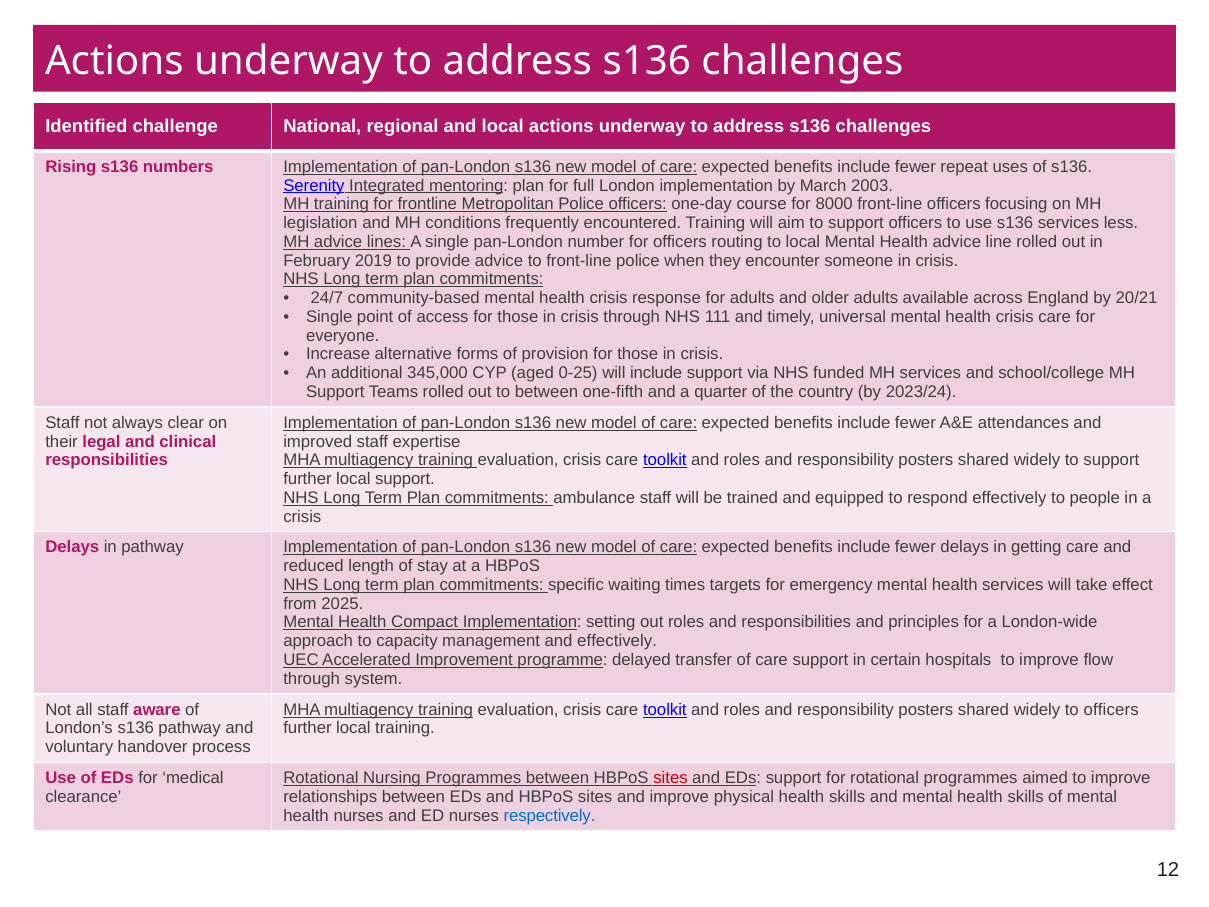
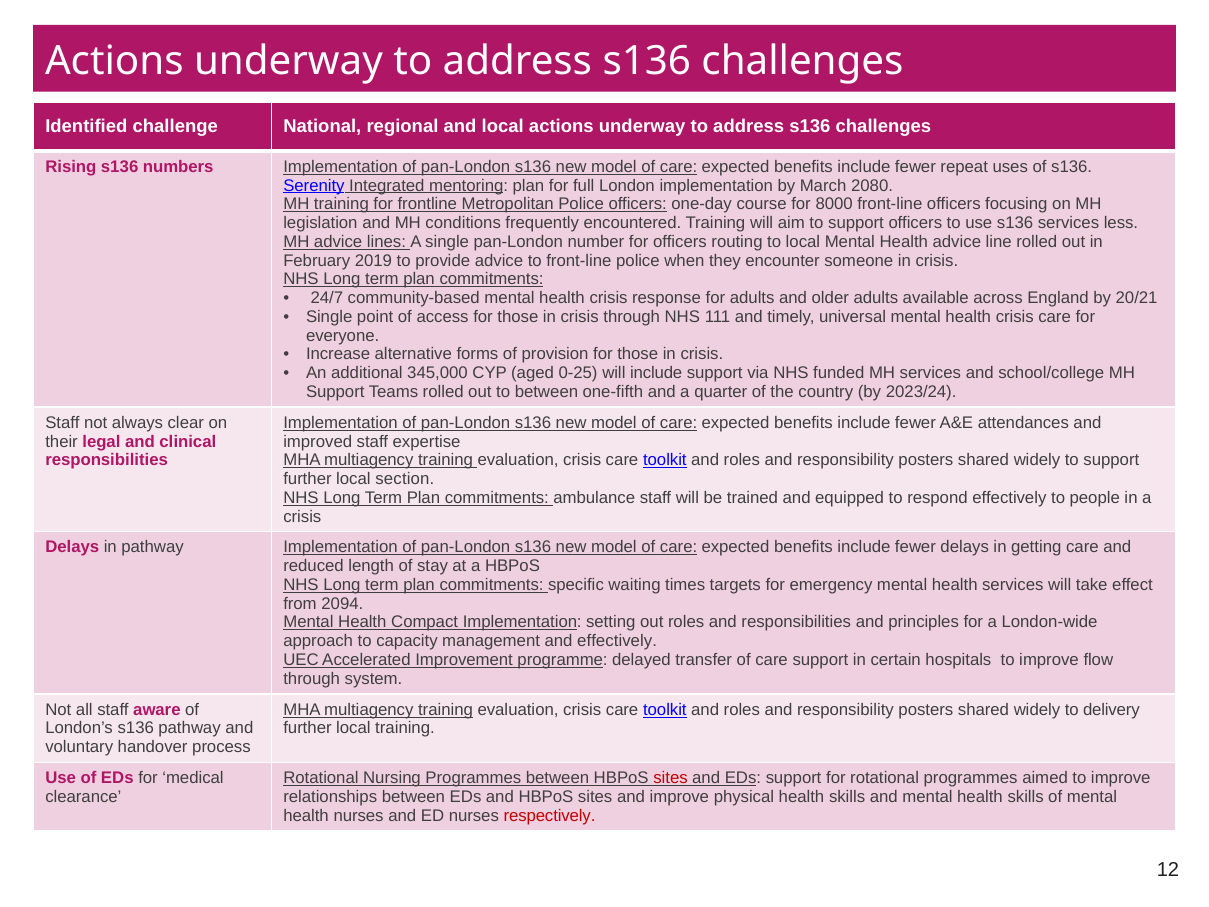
2003: 2003 -> 2080 (872, 185)
local support: support -> section (405, 479)
2025: 2025 -> 2094 (342, 604)
to officers: officers -> delivery (1111, 709)
respectively colour: blue -> red (550, 815)
